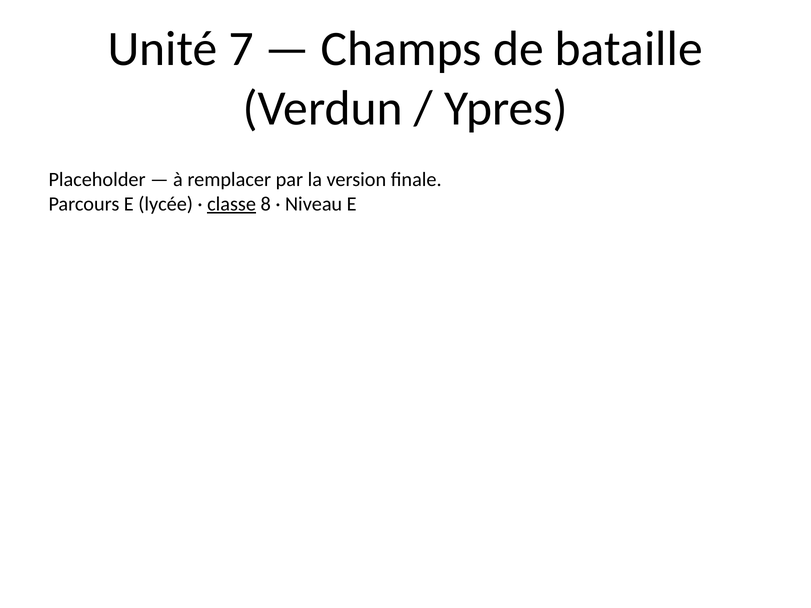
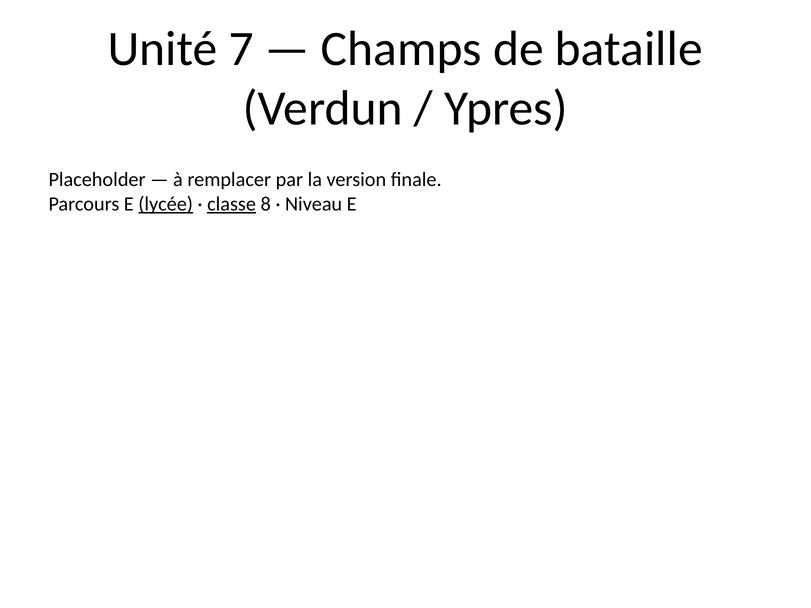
lycée underline: none -> present (166, 204)
